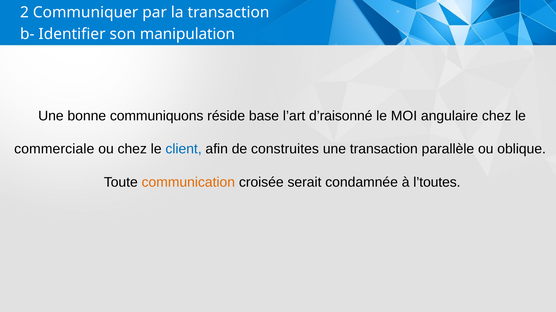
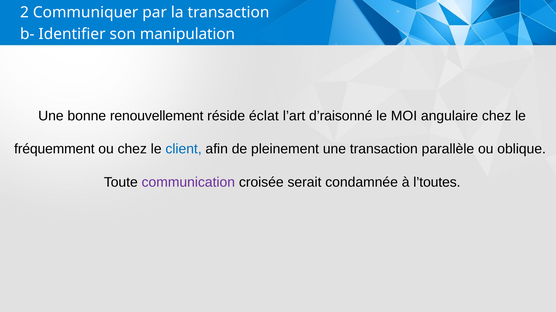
communiquons: communiquons -> renouvellement (157, 116)
base: base -> éclat (264, 116)
commerciale: commerciale -> fréquemment (54, 149)
construites: construites -> pleinement (285, 149)
communication colour: orange -> purple (188, 183)
